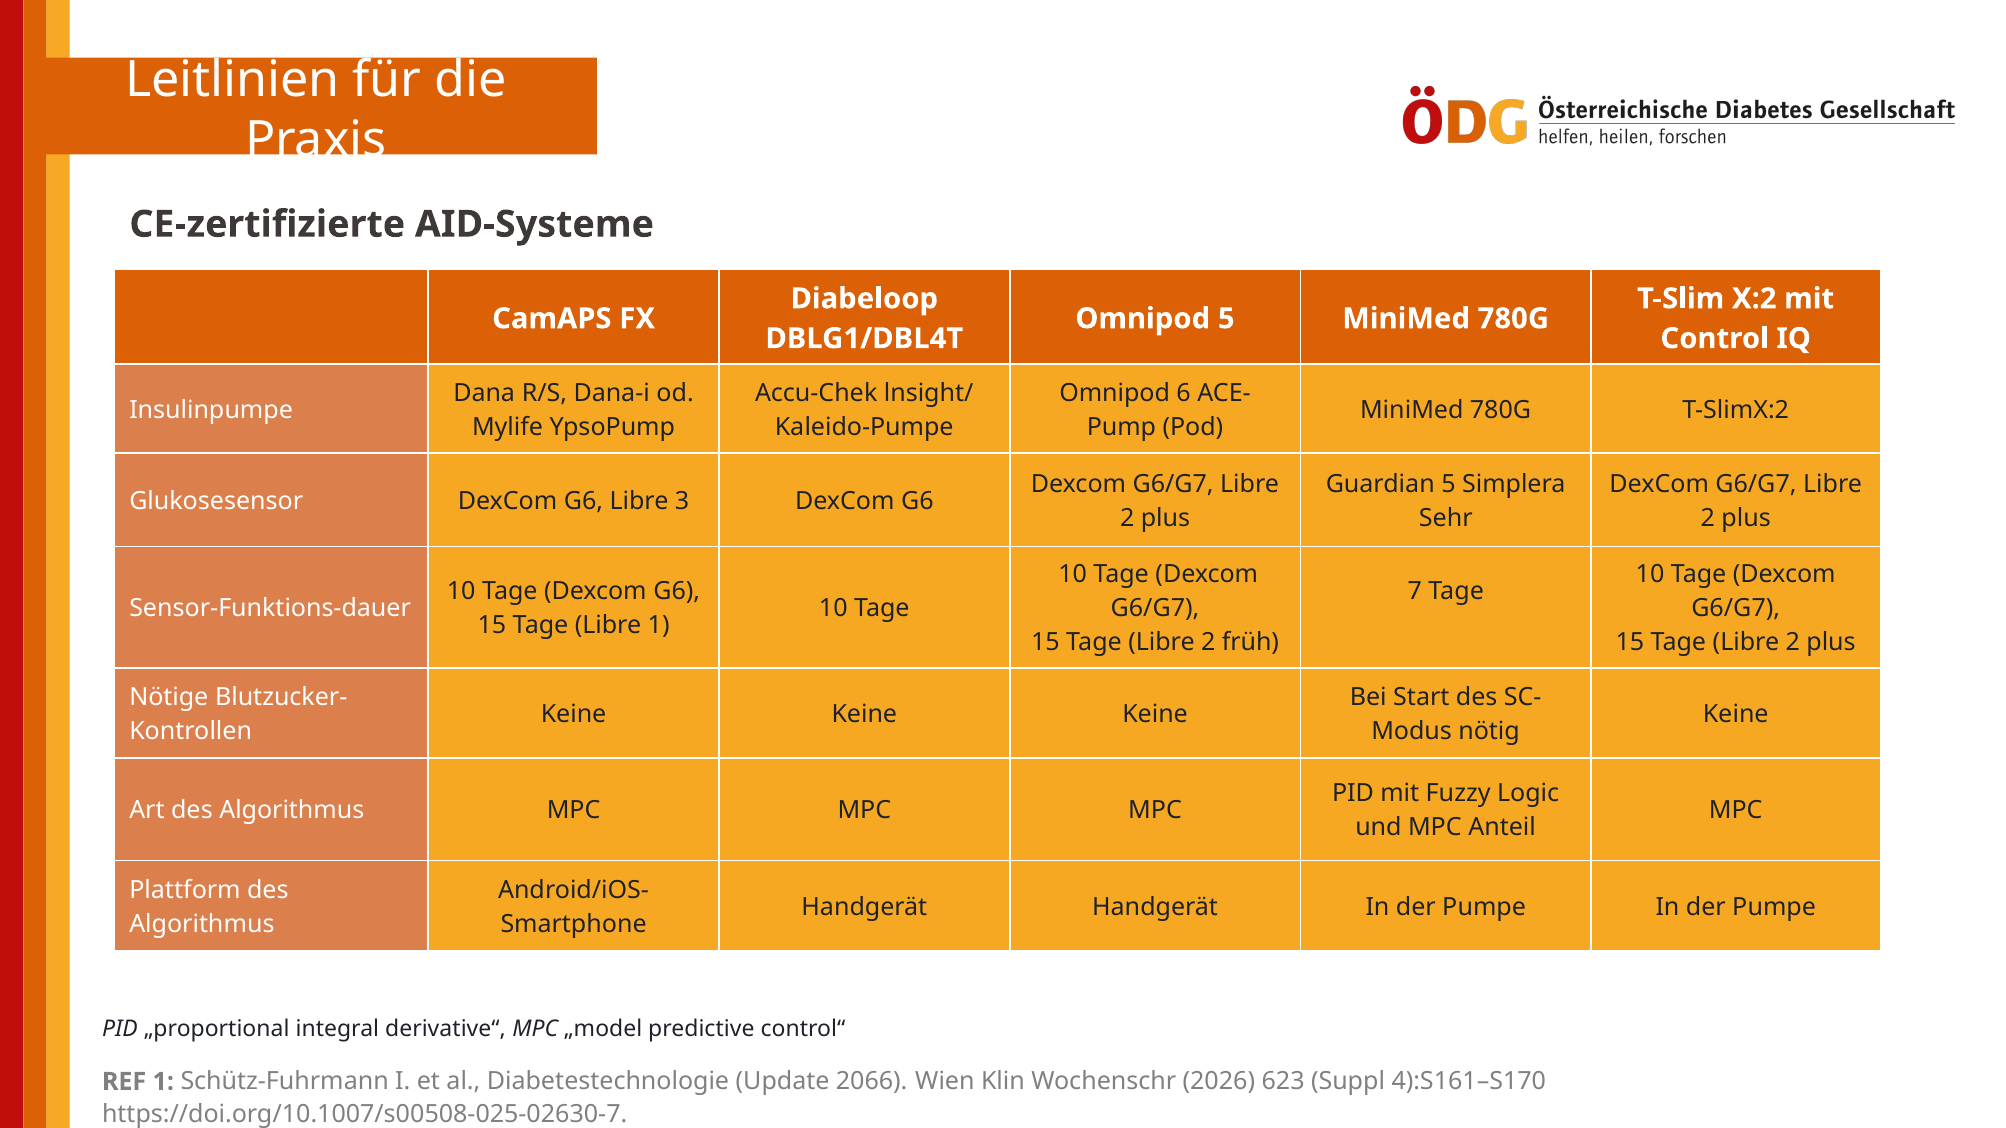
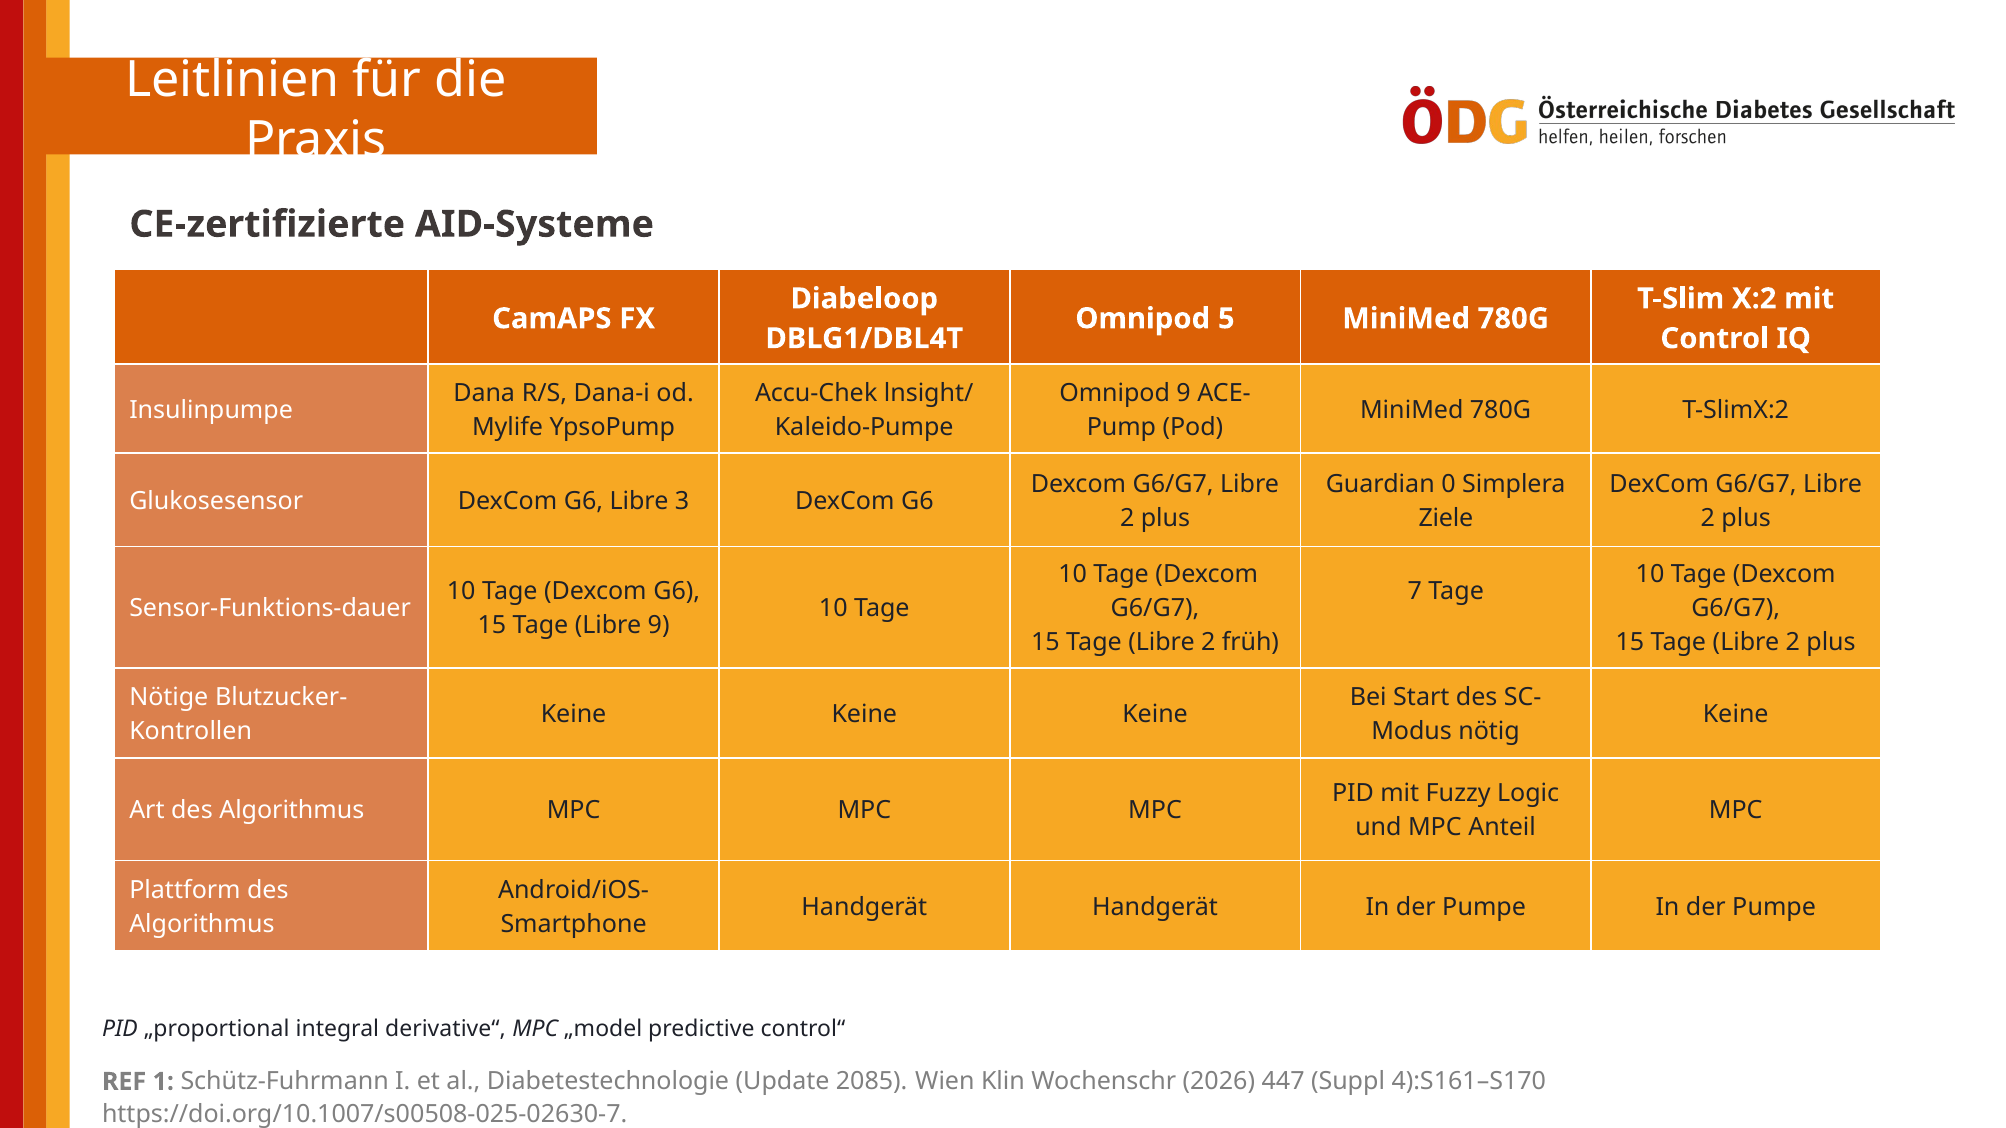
Omnipod 6: 6 -> 9 (1184, 393)
Guardian 5: 5 -> 0 (1448, 484)
Sehr: Sehr -> Ziele (1446, 518)
Libre 1: 1 -> 9 (659, 626)
2066: 2066 -> 2085 (872, 1082)
623: 623 -> 447 (1283, 1082)
